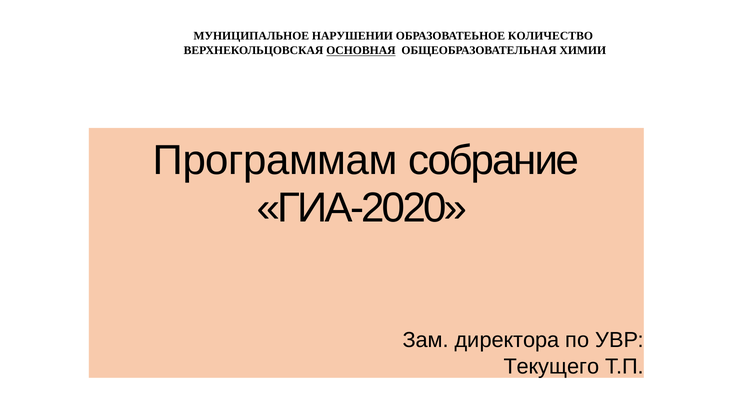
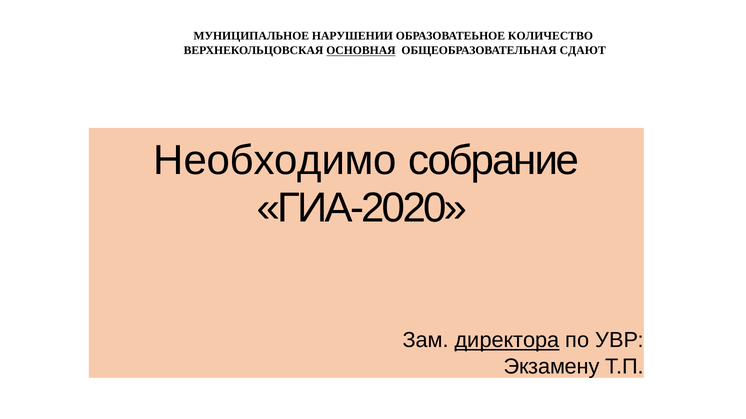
ХИМИИ: ХИМИИ -> СДАЮТ (583, 51)
Программам: Программам -> Необходимо (275, 160)
директора underline: none -> present (507, 341)
Текущего: Текущего -> Экзамену (552, 367)
